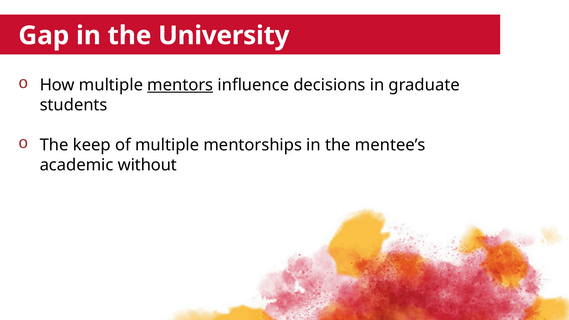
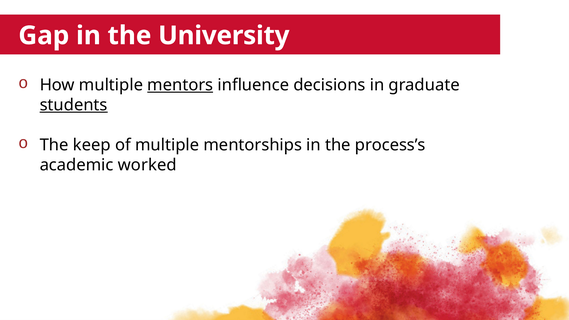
students underline: none -> present (74, 105)
mentee’s: mentee’s -> process’s (390, 145)
without: without -> worked (147, 165)
